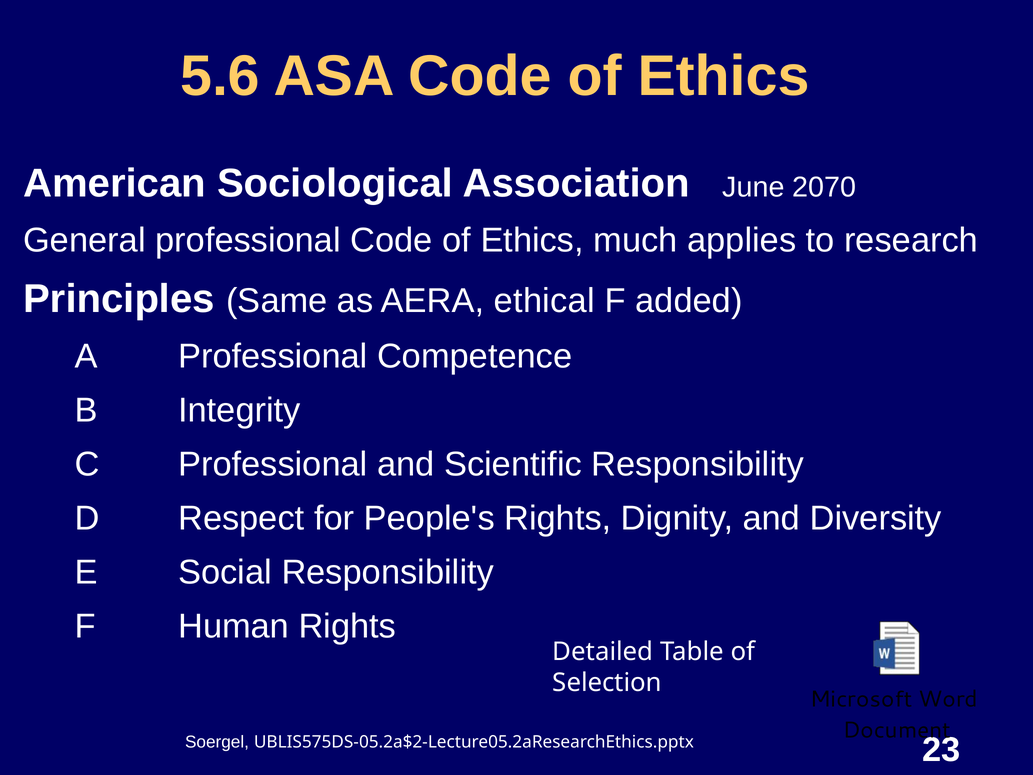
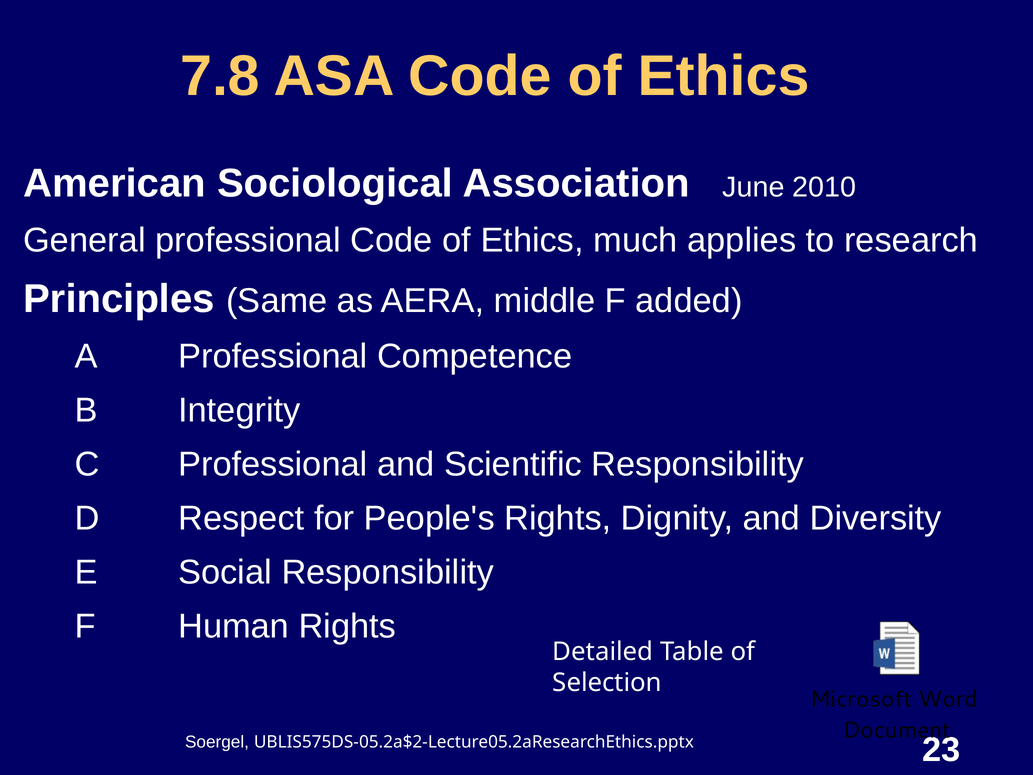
5.6: 5.6 -> 7.8 (220, 76)
2070: 2070 -> 2010 (824, 187)
ethical: ethical -> middle (545, 301)
